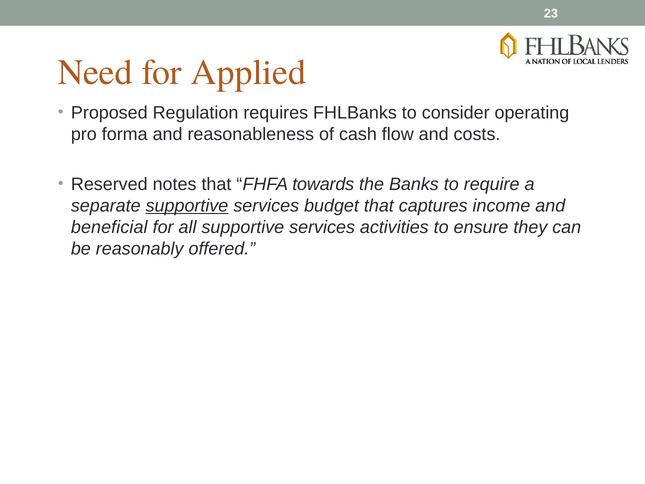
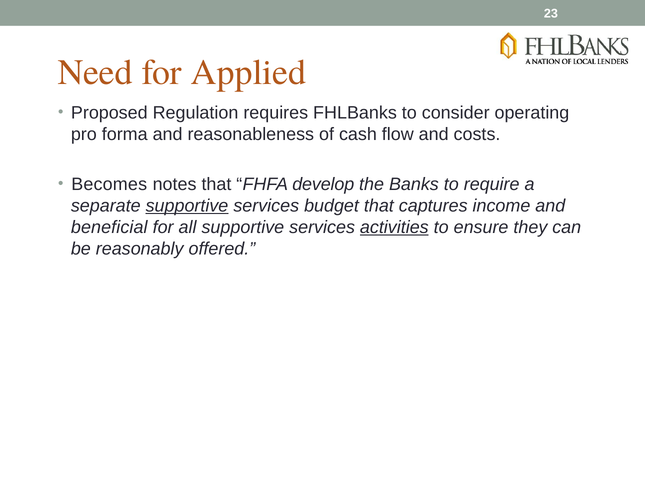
Reserved: Reserved -> Becomes (109, 184)
towards: towards -> develop (323, 184)
activities underline: none -> present (394, 227)
